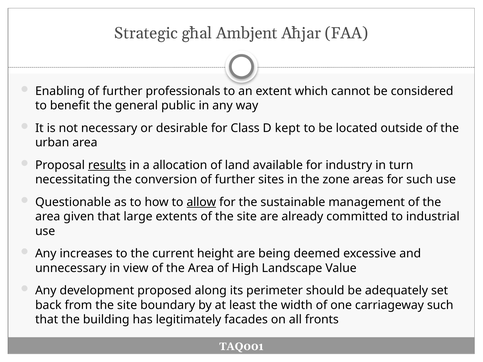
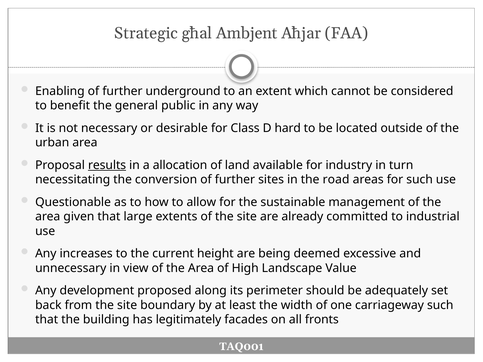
professionals: professionals -> underground (183, 91)
kept: kept -> hard (288, 128)
zone: zone -> road (336, 180)
allow underline: present -> none (201, 202)
